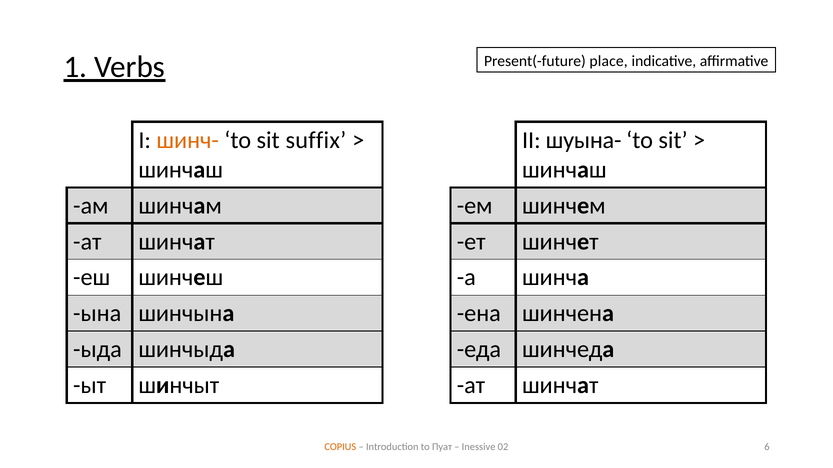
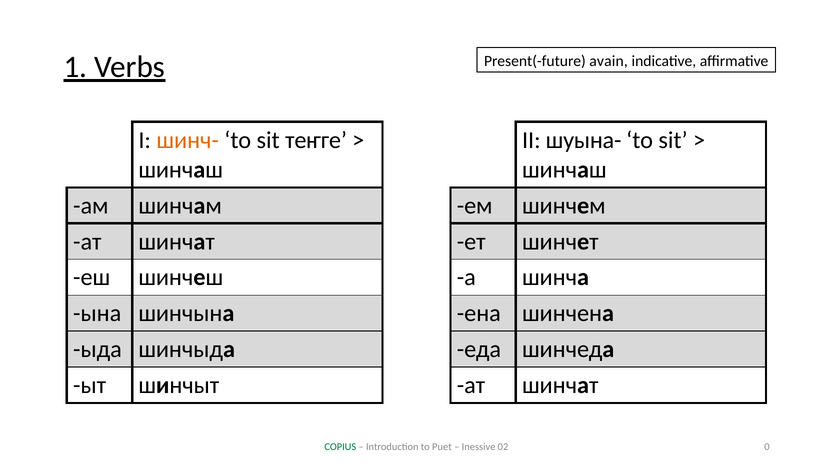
place: place -> avain (609, 61)
suffix: suffix -> теҥге (316, 140)
COPIUS colour: orange -> green (340, 447)
Пуат: Пуат -> Puet (442, 447)
6: 6 -> 0 (767, 447)
